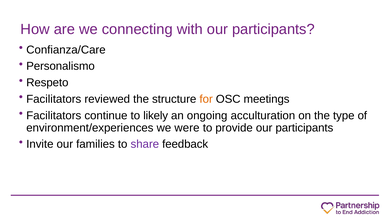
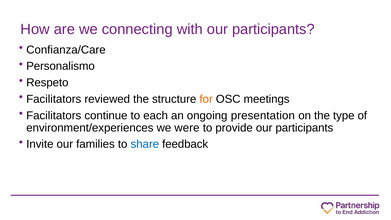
likely: likely -> each (156, 116)
acculturation: acculturation -> presentation (263, 116)
share colour: purple -> blue (145, 144)
